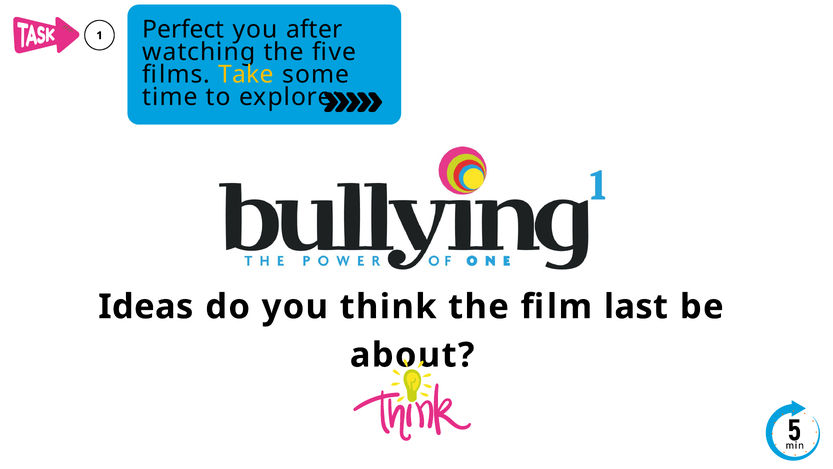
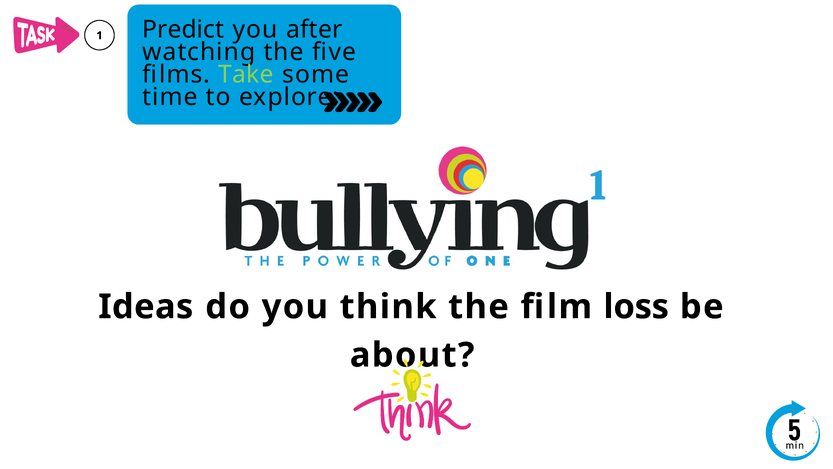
Perfect: Perfect -> Predict (183, 29)
Take colour: yellow -> light green (246, 74)
last: last -> loss (636, 307)
